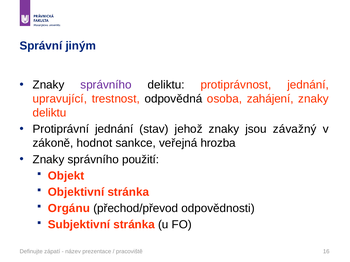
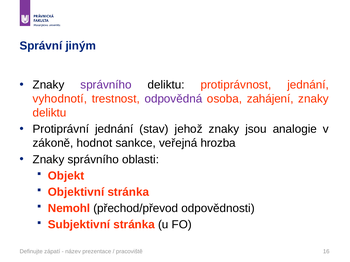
upravující: upravující -> vyhodnotí (60, 99)
odpovědná colour: black -> purple (173, 99)
závažný: závažný -> analogie (295, 129)
použití: použití -> oblasti (141, 160)
Orgánu: Orgánu -> Nemohl (69, 209)
